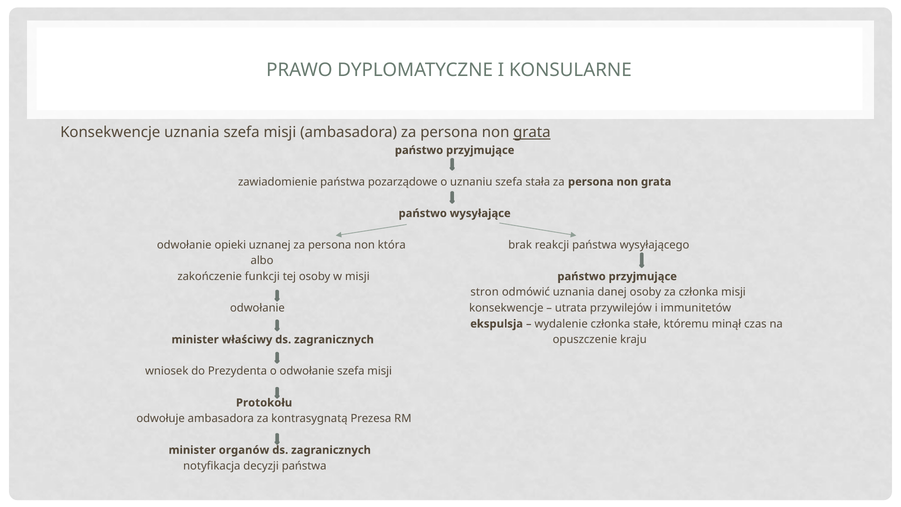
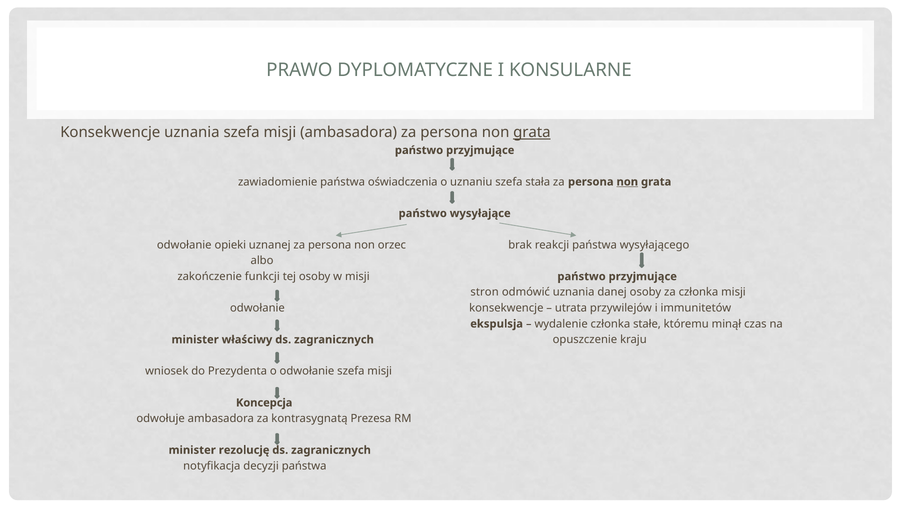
pozarządowe: pozarządowe -> oświadczenia (403, 182)
non underline: none -> present (627, 182)
która: która -> orzec (392, 245)
Protokołu: Protokołu -> Koncepcja (264, 403)
organów: organów -> rezolucję (244, 450)
